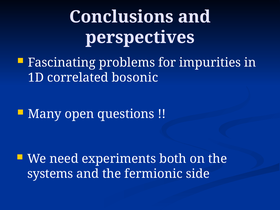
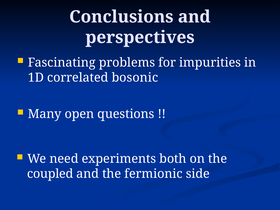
systems: systems -> coupled (50, 174)
